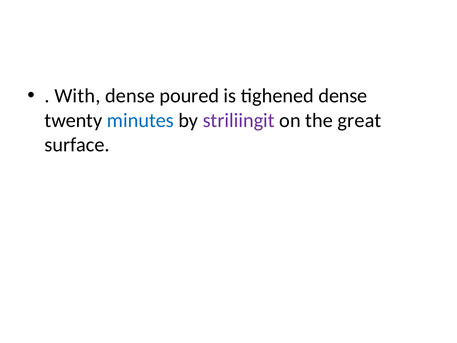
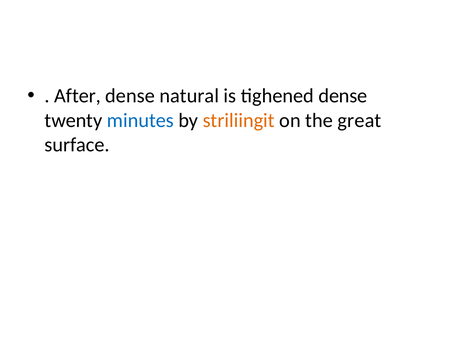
With: With -> After (78, 96)
poured: poured -> natural (189, 96)
striliingit colour: purple -> orange (239, 120)
